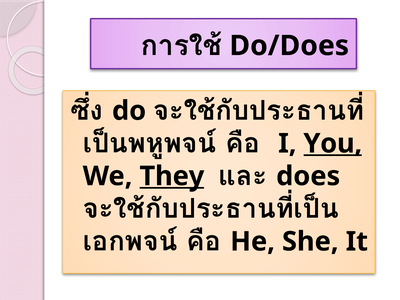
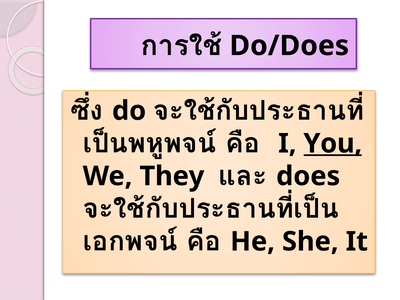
They underline: present -> none (172, 176)
